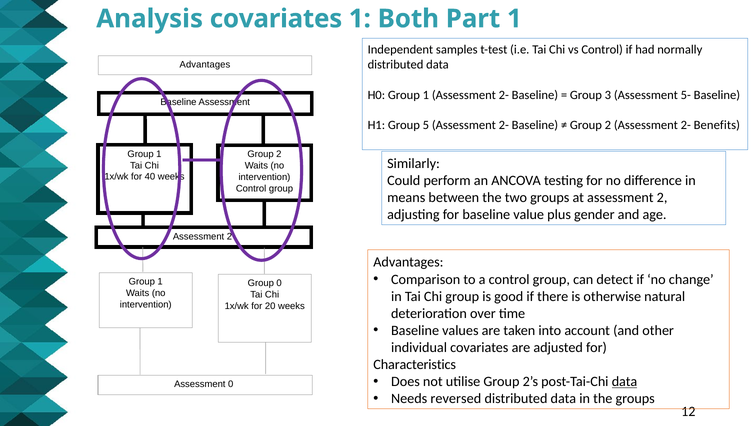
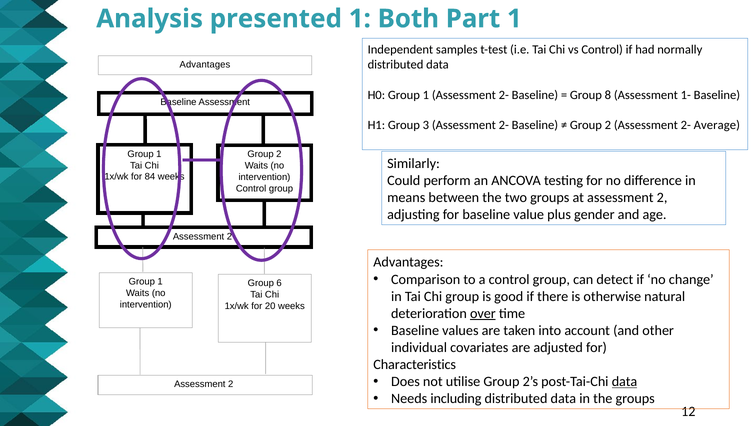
Analysis covariates: covariates -> presented (276, 19)
3: 3 -> 8 (608, 95)
5-: 5- -> 1- (686, 95)
5: 5 -> 3 (426, 125)
Benefits: Benefits -> Average (717, 125)
40: 40 -> 84 (150, 177)
Group 0: 0 -> 6 (279, 283)
over underline: none -> present (483, 313)
0: 0 -> 2 (231, 384)
reversed: reversed -> including (456, 398)
